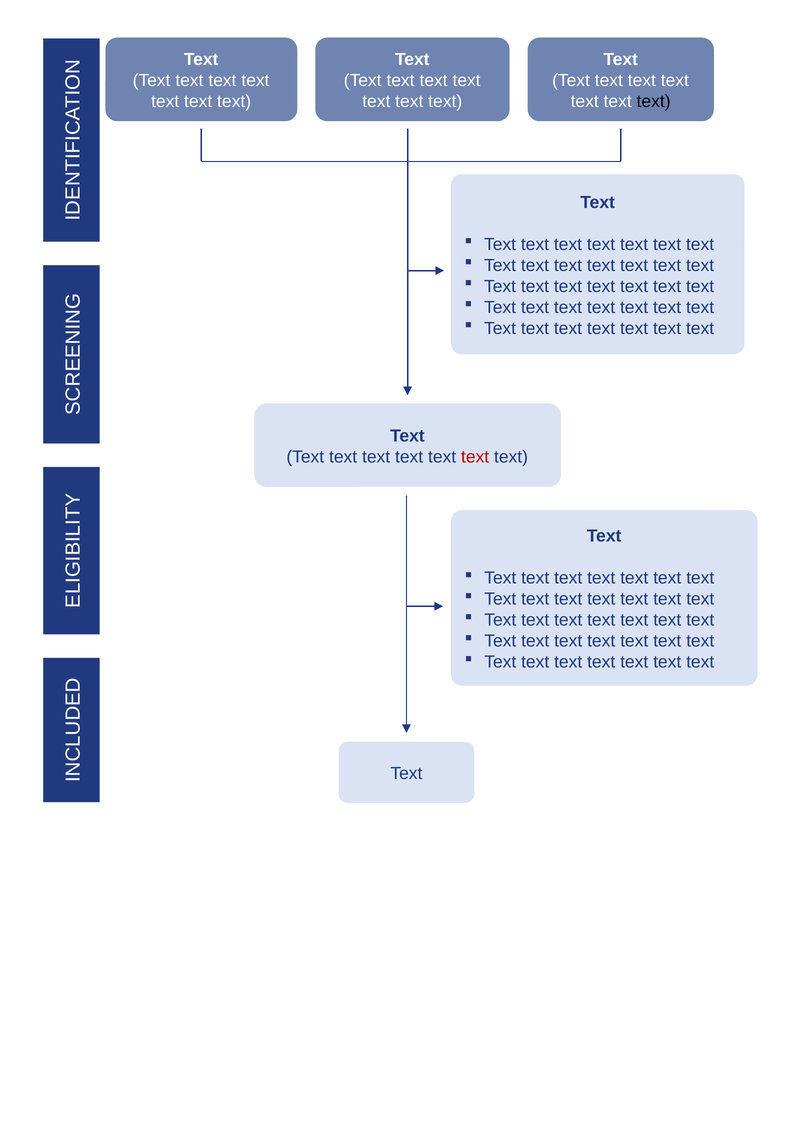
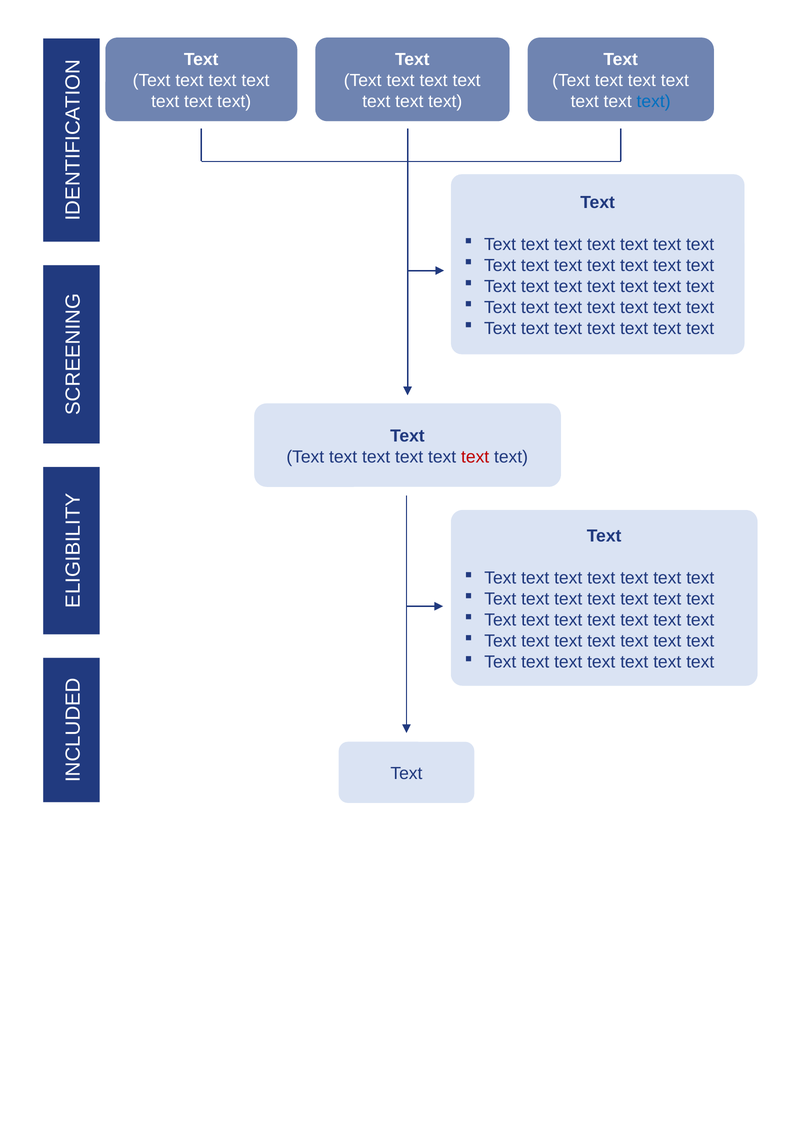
text colour: black -> blue (654, 102)
